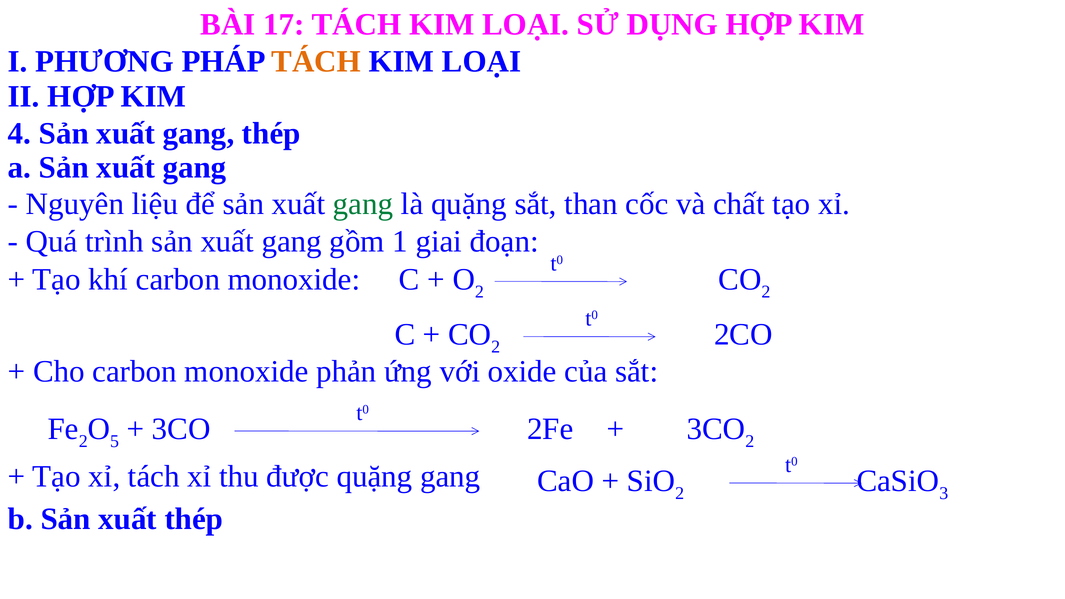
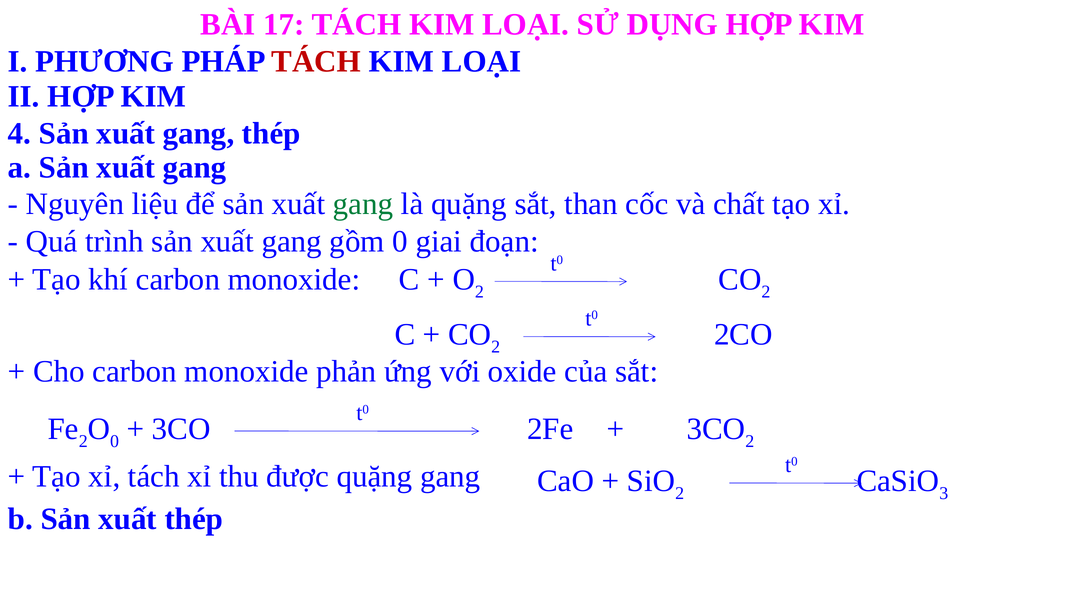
TÁCH colour: orange -> red (316, 61)
gồm 1: 1 -> 0 (400, 241)
5: 5 -> 0 (115, 441)
